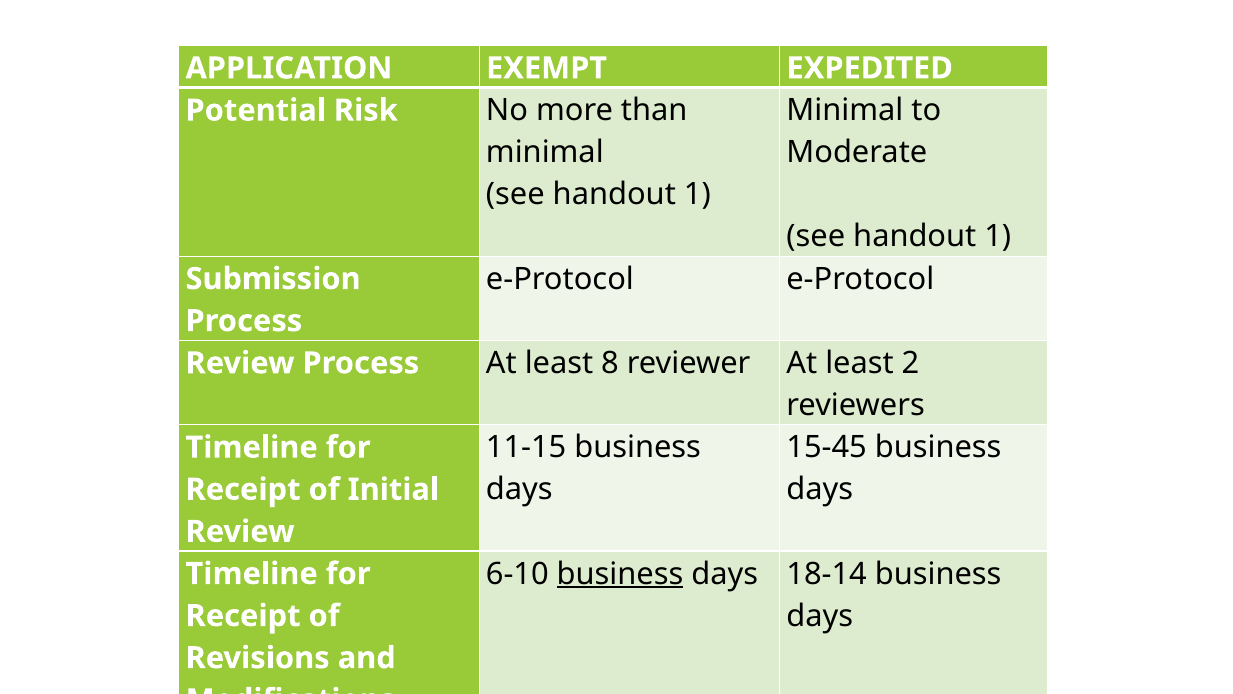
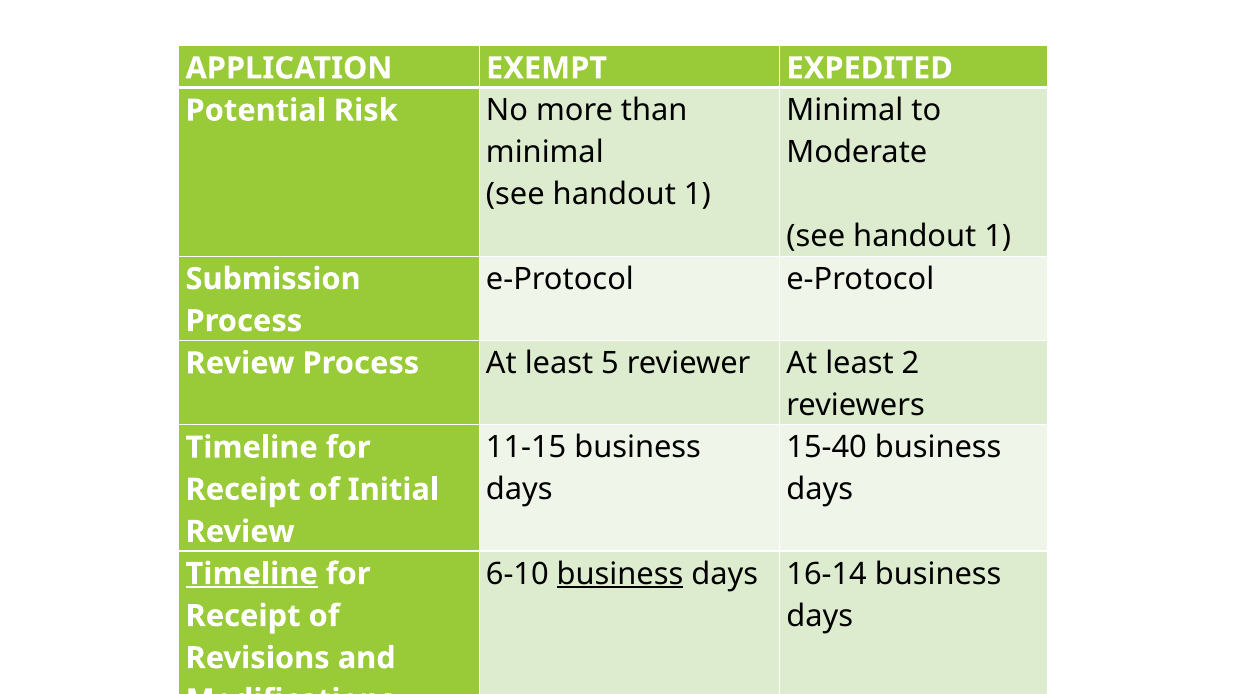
8: 8 -> 5 (610, 363)
15-45: 15-45 -> 15-40 (827, 447)
18-14: 18-14 -> 16-14 (827, 573)
Timeline underline: none -> present (252, 573)
